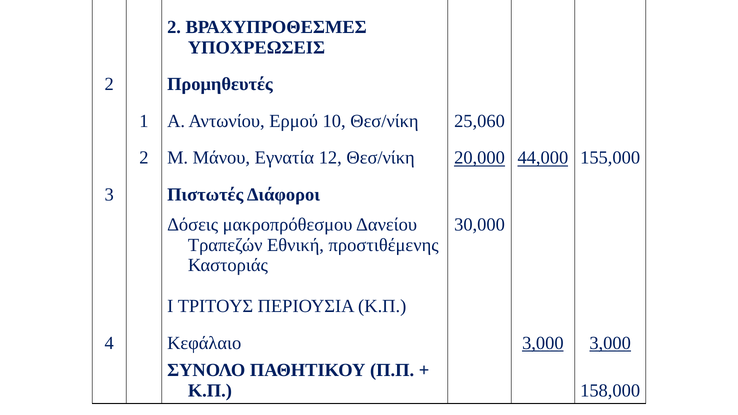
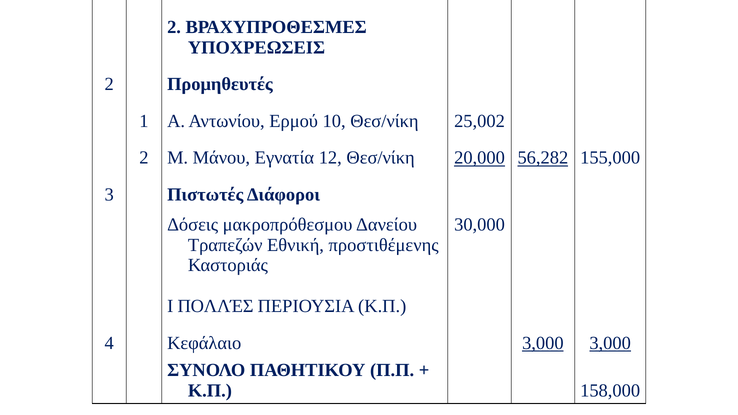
25,060: 25,060 -> 25,002 (480, 121)
44,000: 44,000 -> 56,282 (543, 158)
ΤΡΙΤΟΥΣ: ΤΡΙΤΟΥΣ -> ΠΟΛΛΈΣ (216, 306)
